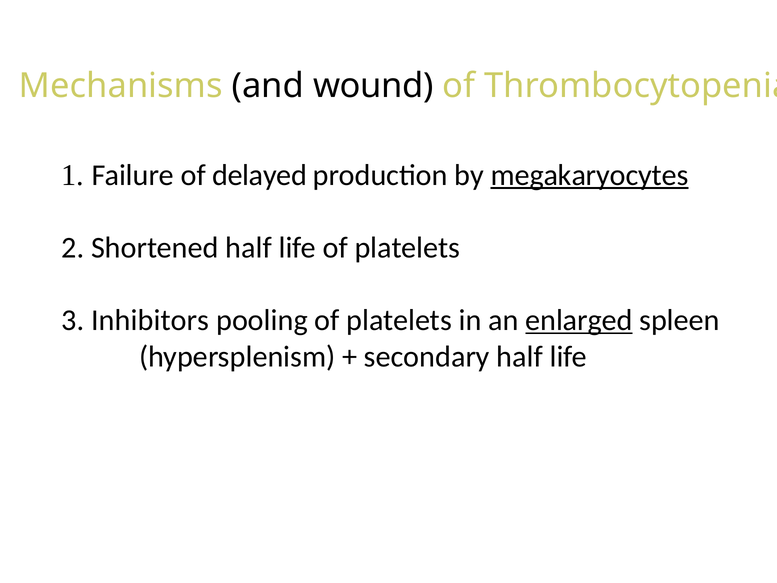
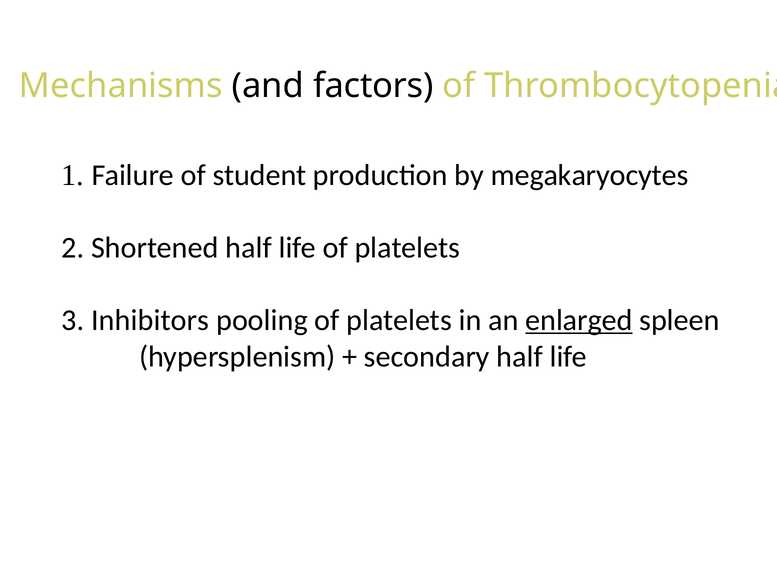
wound: wound -> factors (373, 86)
delayed: delayed -> student (259, 175)
megakaryocytes underline: present -> none (590, 175)
